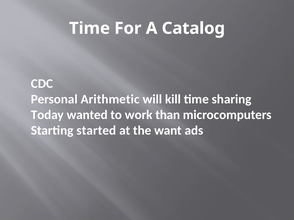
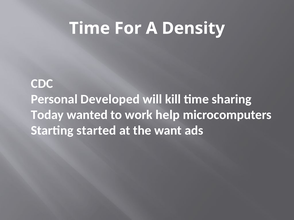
Catalog: Catalog -> Density (193, 28)
Arithmetic: Arithmetic -> Developed (110, 99)
than: than -> help (168, 115)
